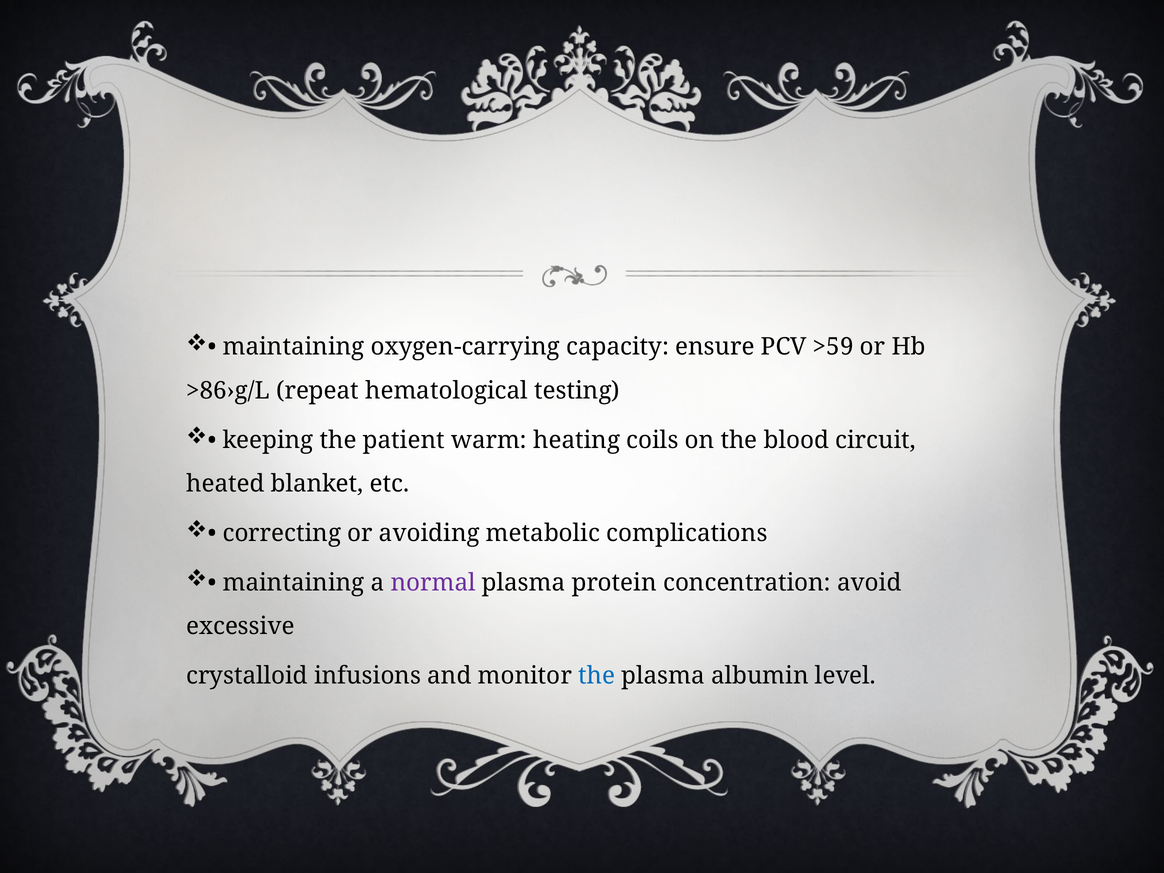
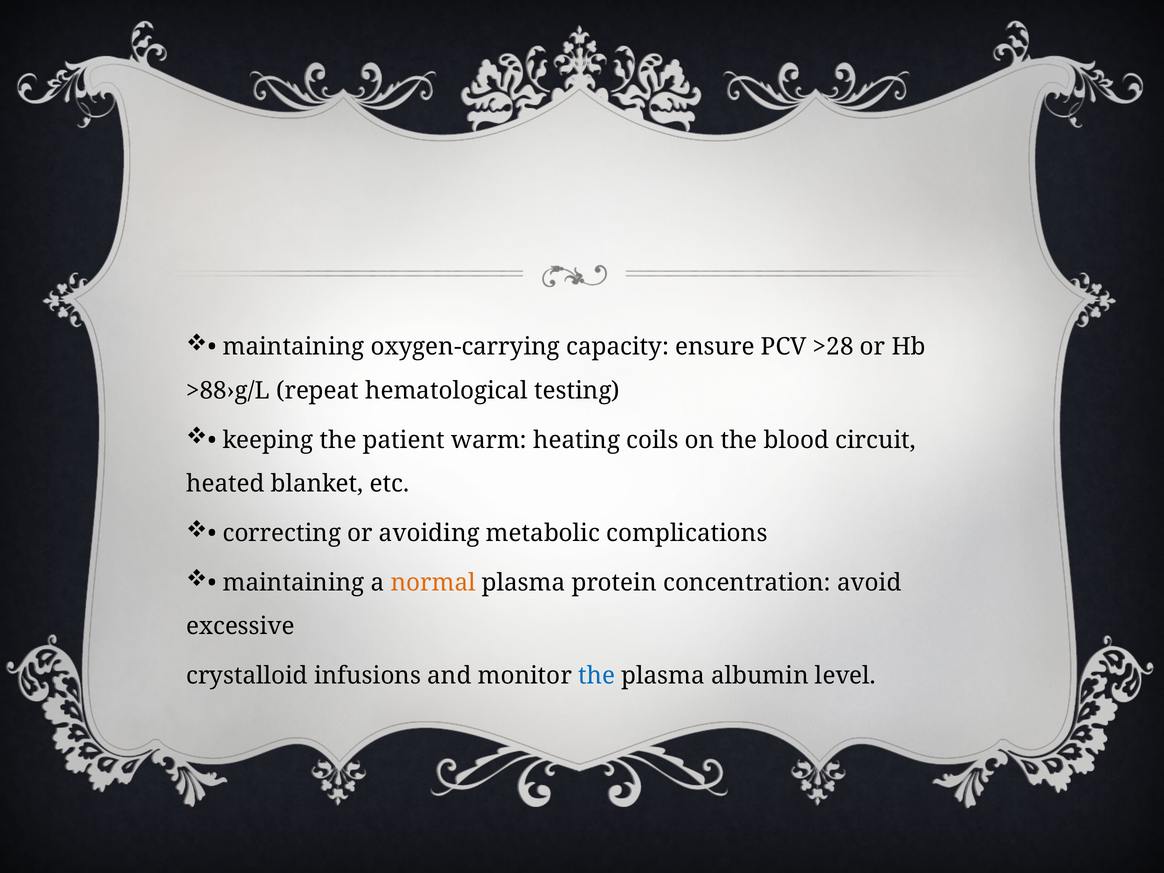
>59: >59 -> >28 (833, 347)
>86›g/L: >86›g/L -> >88›g/L (228, 391)
normal colour: purple -> orange (433, 583)
